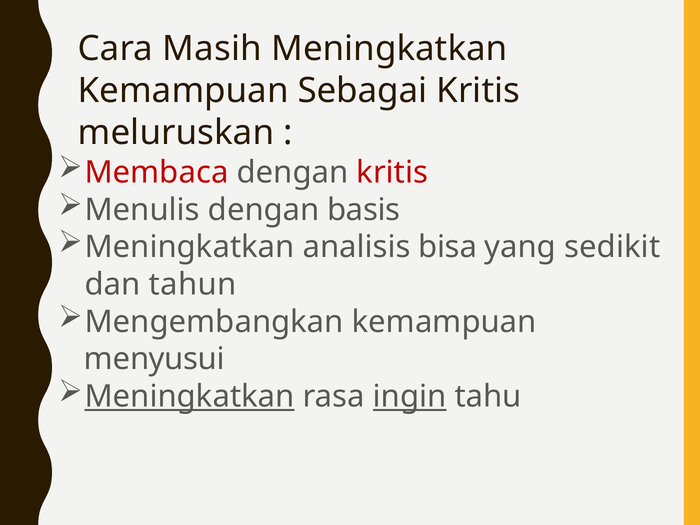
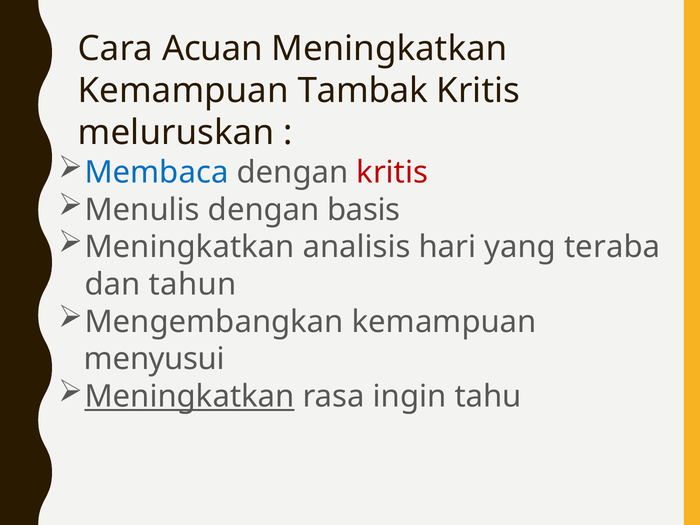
Masih: Masih -> Acuan (212, 49)
Sebagai: Sebagai -> Tambak (363, 91)
Membaca colour: red -> blue (157, 173)
bisa: bisa -> hari (448, 247)
sedikit: sedikit -> teraba (612, 247)
ingin underline: present -> none (410, 397)
